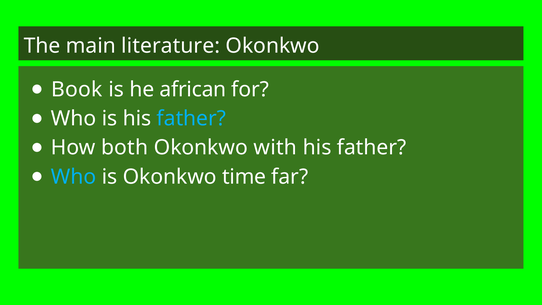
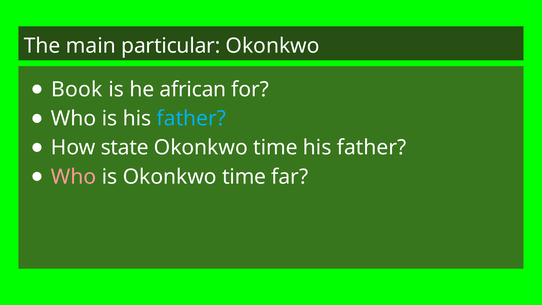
literature: literature -> particular (171, 46)
both: both -> state (125, 148)
with: with -> time (275, 148)
Who colour: light blue -> pink (74, 177)
